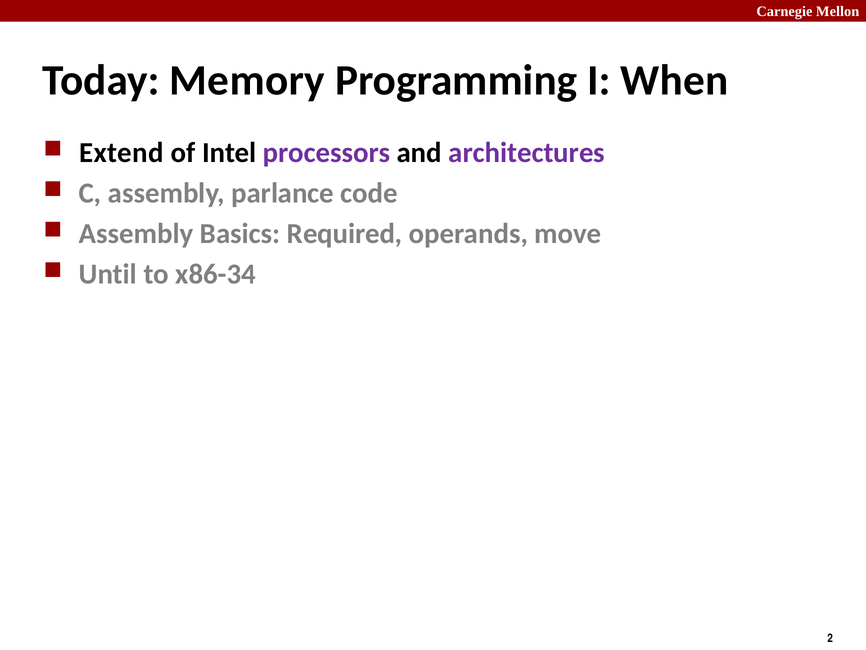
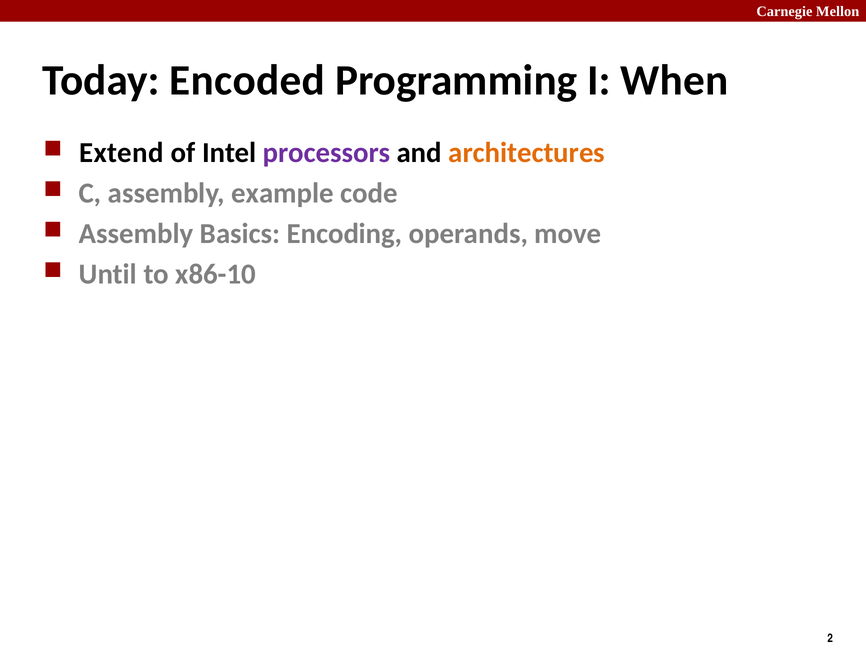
Memory: Memory -> Encoded (247, 80)
architectures colour: purple -> orange (527, 153)
parlance: parlance -> example (283, 193)
Required: Required -> Encoding (345, 233)
x86-34: x86-34 -> x86-10 (216, 274)
